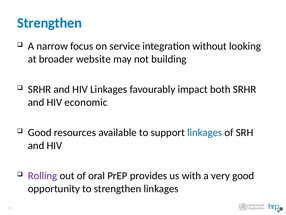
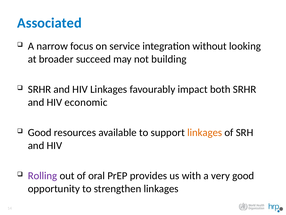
Strengthen: Strengthen -> Associated (49, 23)
website: website -> succeed (93, 59)
linkages colour: blue -> orange (205, 132)
